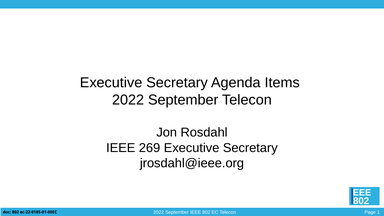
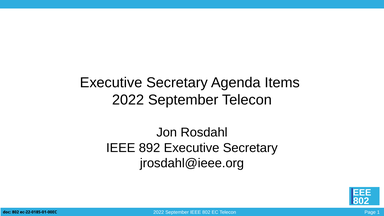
269: 269 -> 892 (150, 148)
